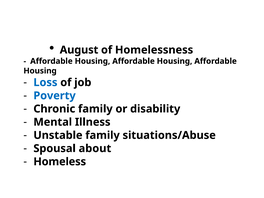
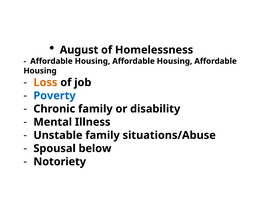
Loss colour: blue -> orange (45, 82)
about: about -> below (95, 148)
Homeless: Homeless -> Notoriety (60, 162)
